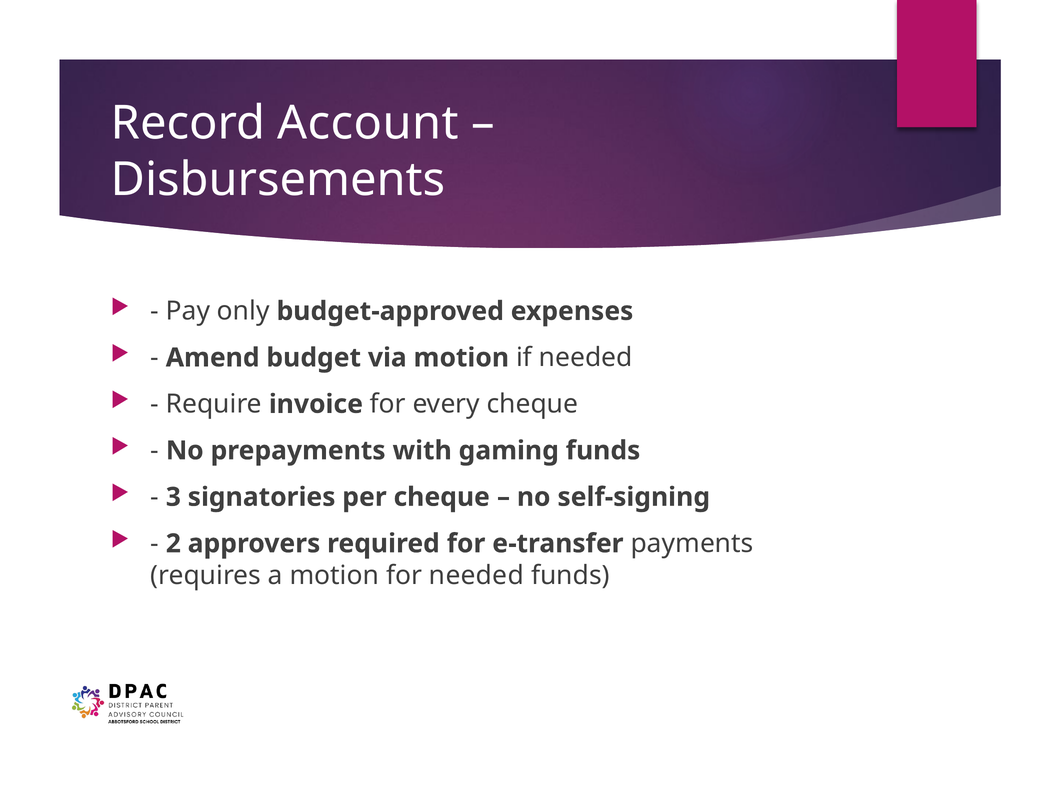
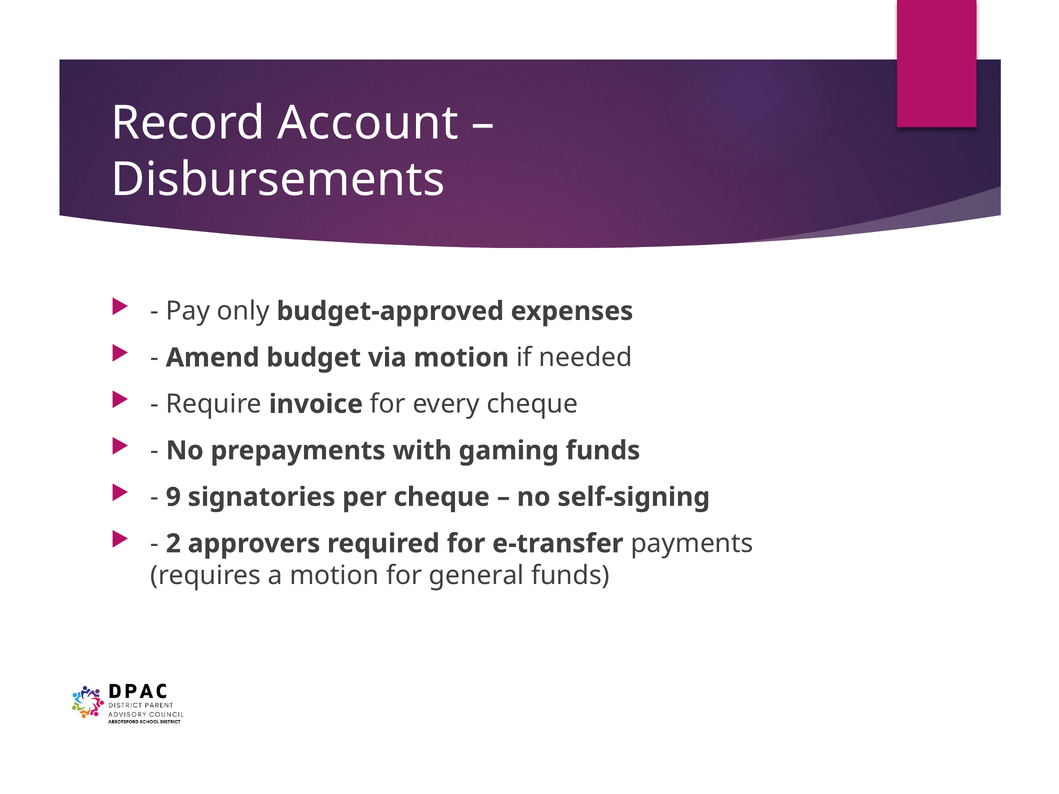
3: 3 -> 9 (173, 497)
for needed: needed -> general (477, 576)
